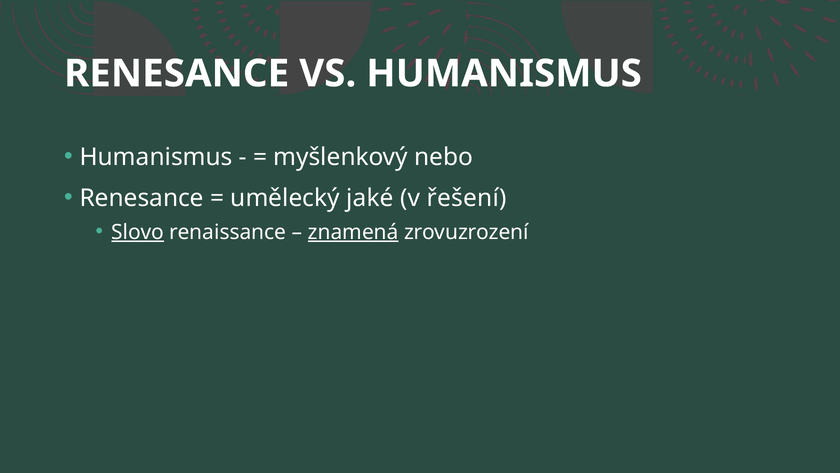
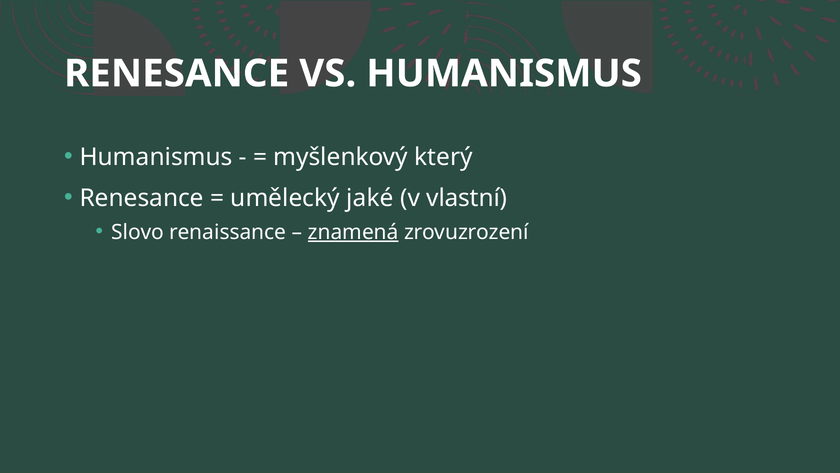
nebo: nebo -> který (443, 157)
řešení: řešení -> vlastní (467, 198)
Slovo underline: present -> none (138, 232)
